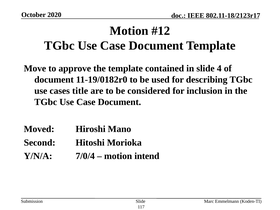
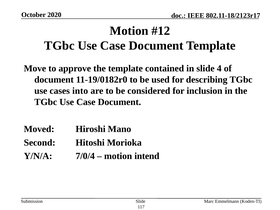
title: title -> into (80, 91)
